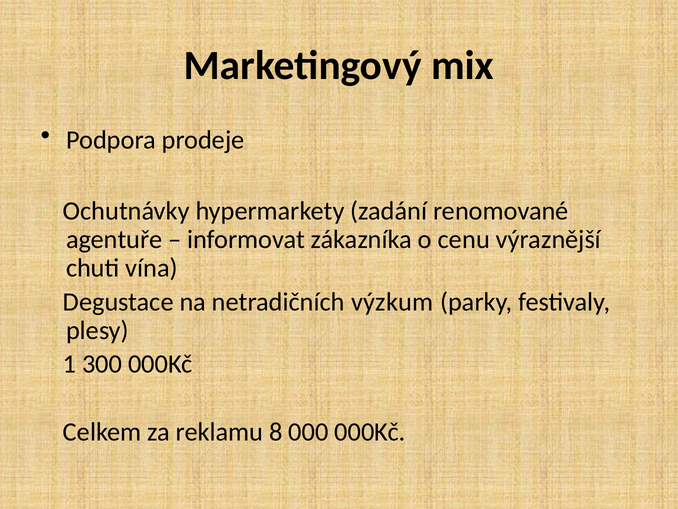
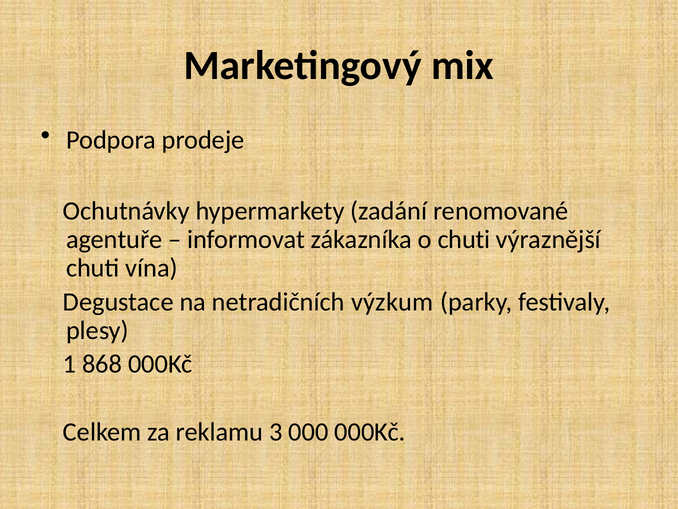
o cenu: cenu -> chuti (464, 239)
300: 300 -> 868 (102, 364)
8: 8 -> 3 (276, 432)
